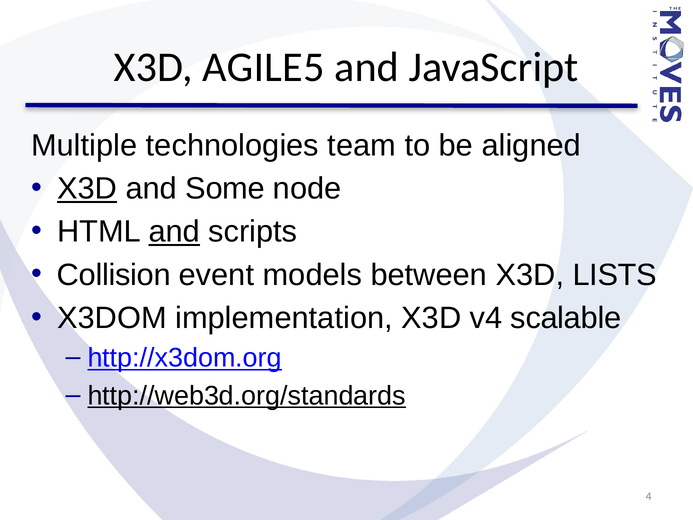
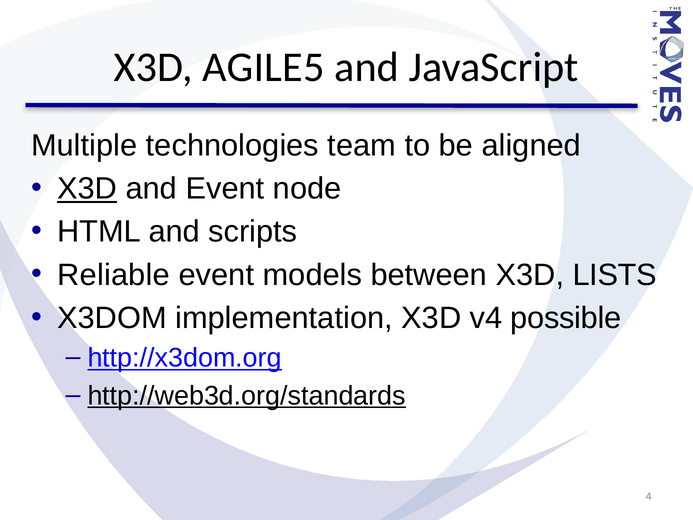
and Some: Some -> Event (225, 189)
and underline: present -> none (174, 232)
Collision: Collision -> Reliable (114, 275)
scalable: scalable -> possible (566, 318)
